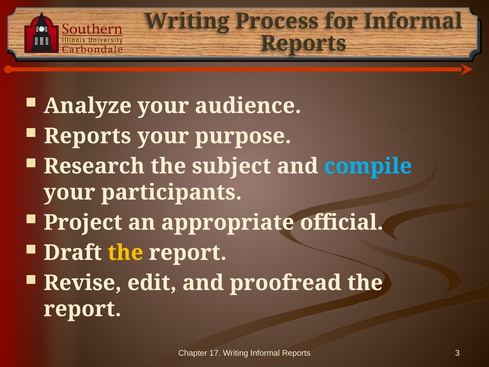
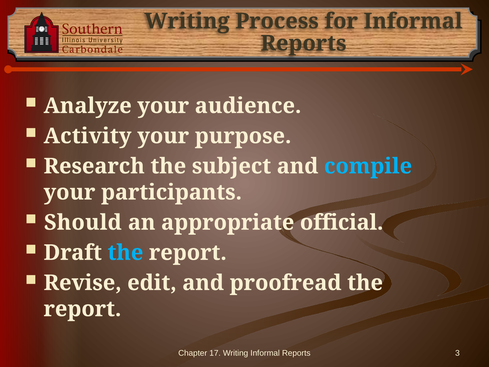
Reports: Reports -> Activity (88, 136)
Project: Project -> Should (83, 222)
the colour: yellow -> light blue (125, 253)
